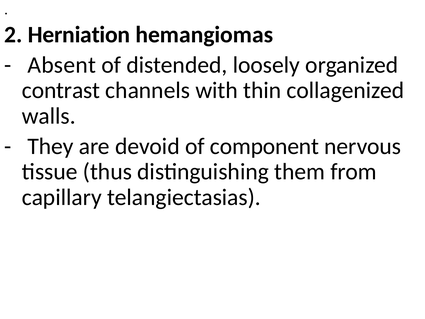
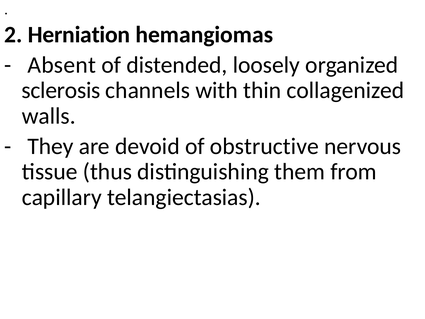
contrast: contrast -> sclerosis (61, 90)
component: component -> obstructive (264, 146)
